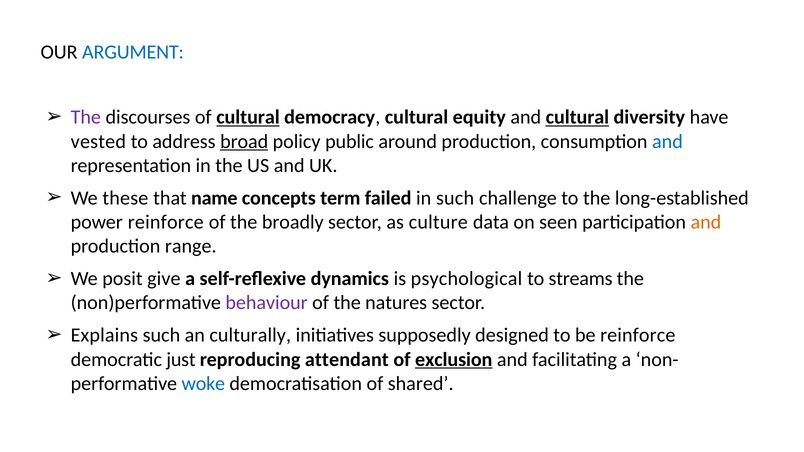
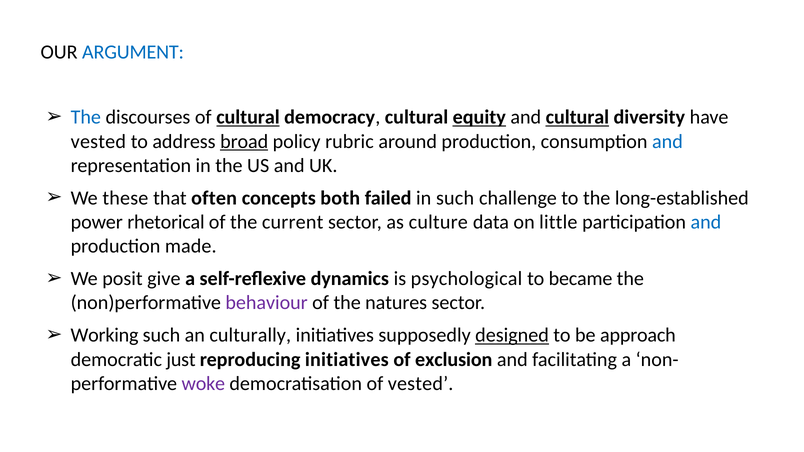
The colour: purple -> blue (86, 117)
equity underline: none -> present (479, 117)
public: public -> rubric (349, 141)
name: name -> often (214, 198)
term: term -> both (340, 198)
power reinforce: reinforce -> rhetorical (166, 222)
broadly: broadly -> current (293, 222)
seen: seen -> little (558, 222)
and colour: orange -> blue (706, 222)
range: range -> made (191, 246)
streams: streams -> became (581, 279)
Explains: Explains -> Working (105, 335)
designed underline: none -> present (512, 335)
be reinforce: reinforce -> approach (638, 335)
reproducing attendant: attendant -> initiatives (347, 360)
exclusion underline: present -> none (454, 360)
woke colour: blue -> purple (203, 384)
of shared: shared -> vested (421, 384)
